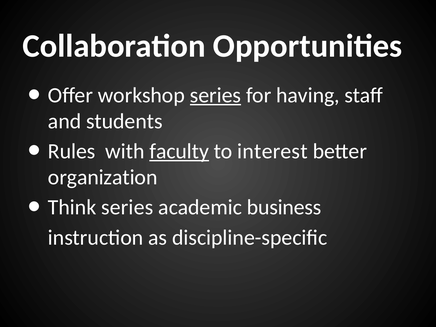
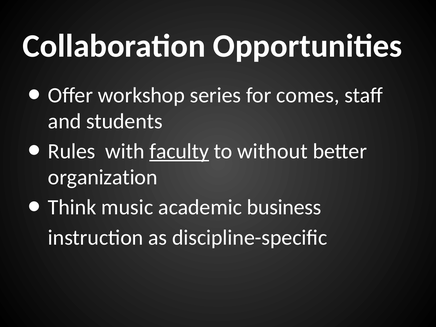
series underline: present -> none (216, 95)
having: having -> comes (308, 95)
interest: interest -> without (272, 151)
Think series: series -> music (127, 207)
